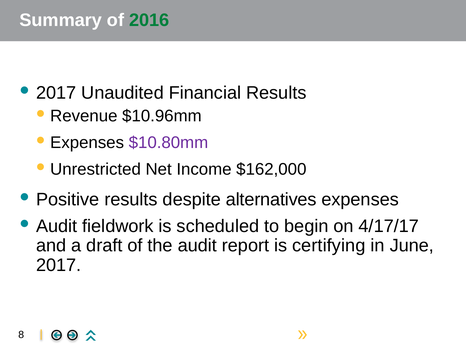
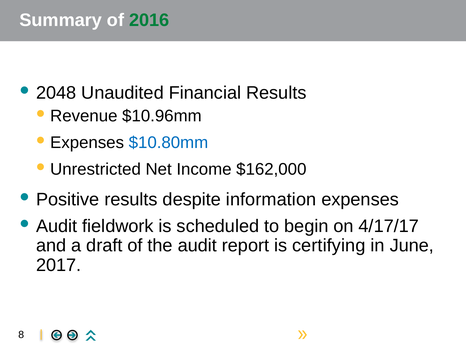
2017: 2017 -> 2048 (56, 93)
$10.80mm colour: purple -> blue (168, 143)
alternatives: alternatives -> information (271, 200)
